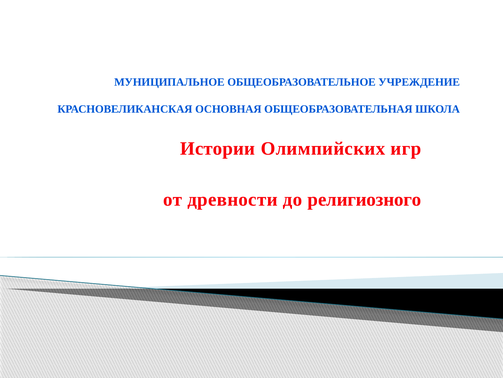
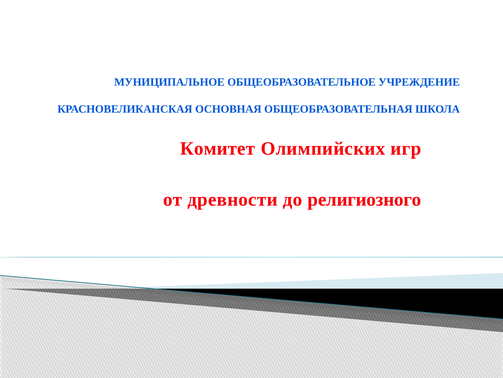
Истории: Истории -> Комитет (218, 148)
